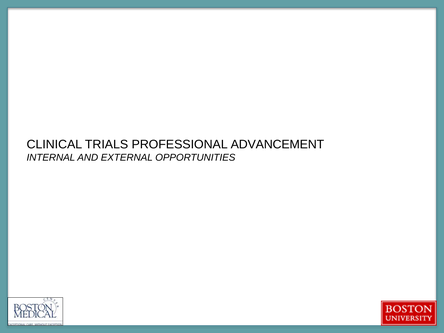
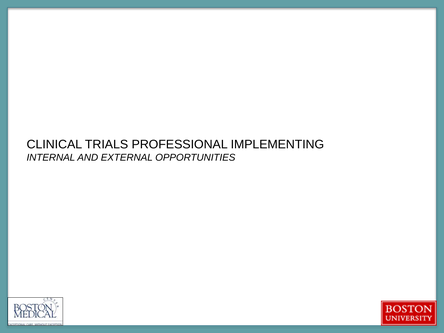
ADVANCEMENT: ADVANCEMENT -> IMPLEMENTING (277, 144)
